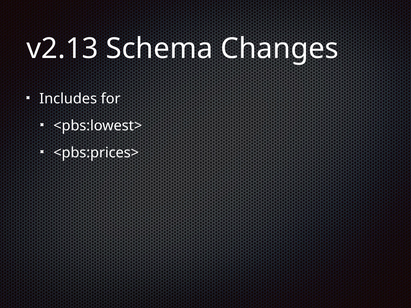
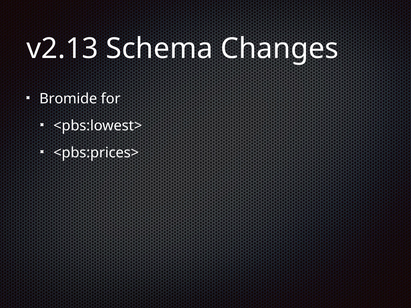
Includes: Includes -> Bromide (68, 99)
